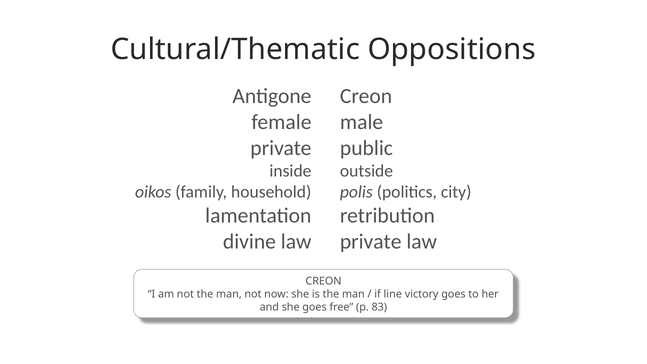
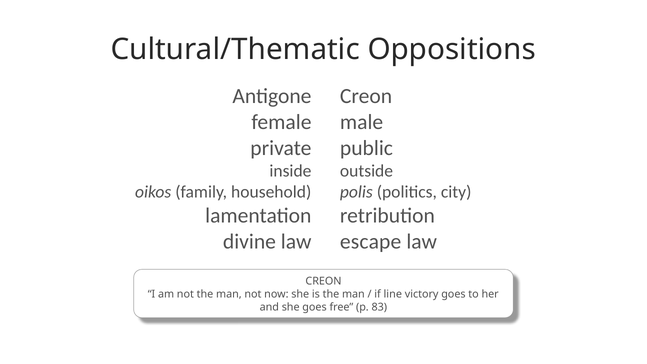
private: private -> escape (371, 242)
